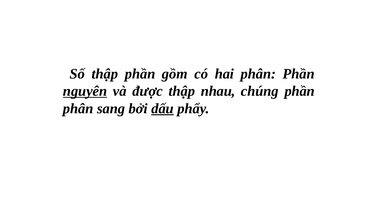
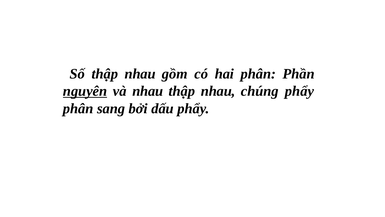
Số thập phần: phần -> nhau (140, 74)
và được: được -> nhau (148, 91)
chúng phần: phần -> phẩy (299, 91)
dấu underline: present -> none (163, 108)
